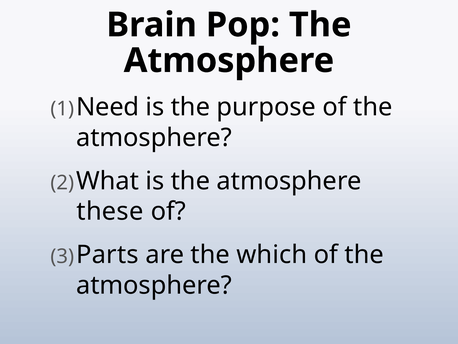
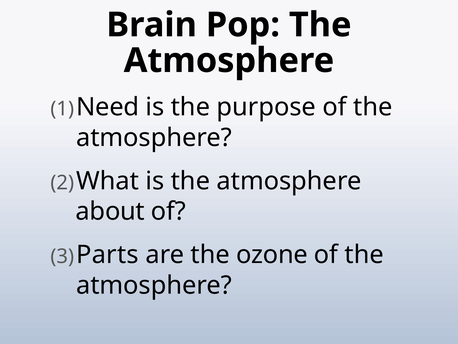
these: these -> about (110, 211)
which: which -> ozone (272, 254)
